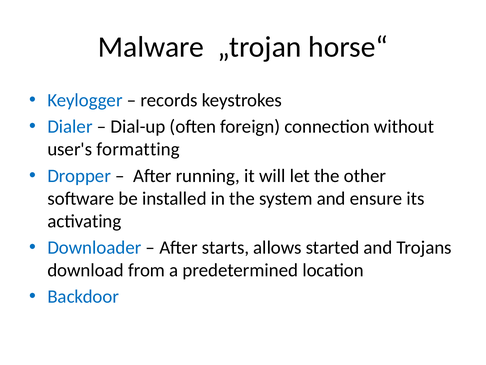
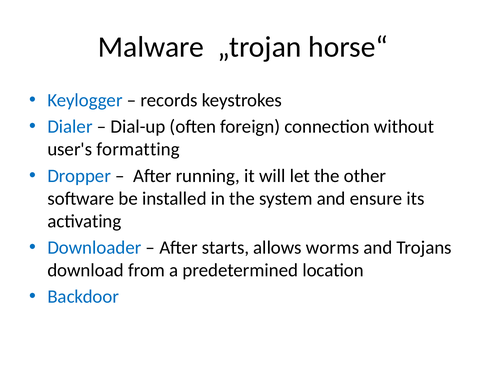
started: started -> worms (332, 247)
